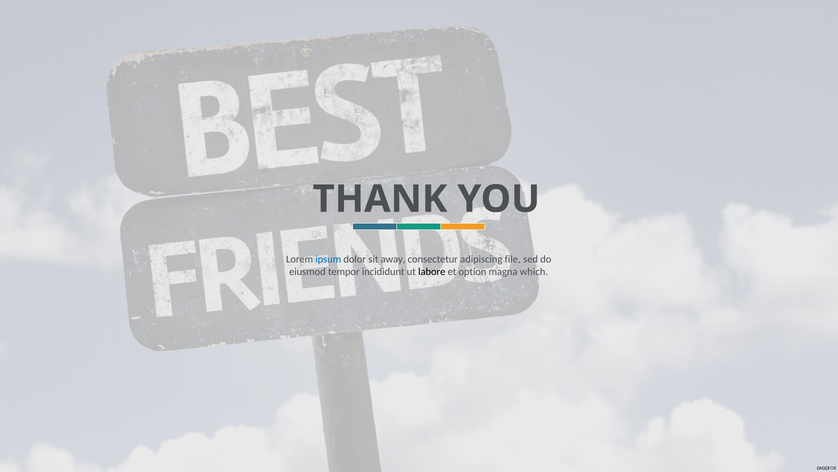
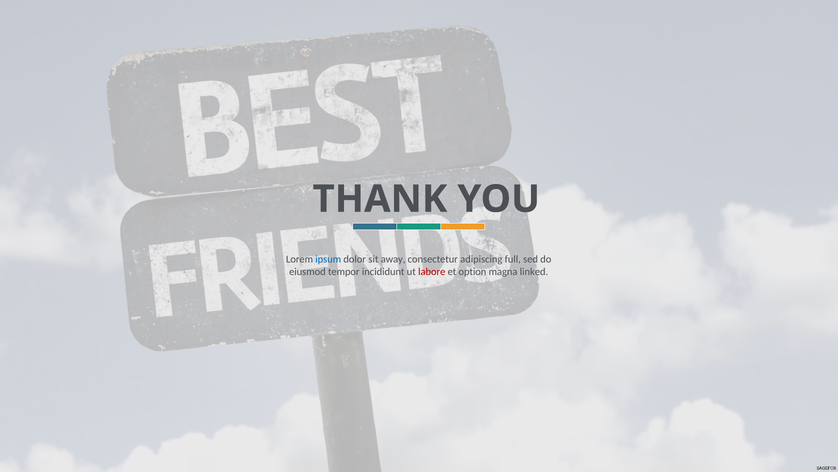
file: file -> full (513, 259)
labore colour: black -> red (432, 271)
which: which -> linked (534, 271)
